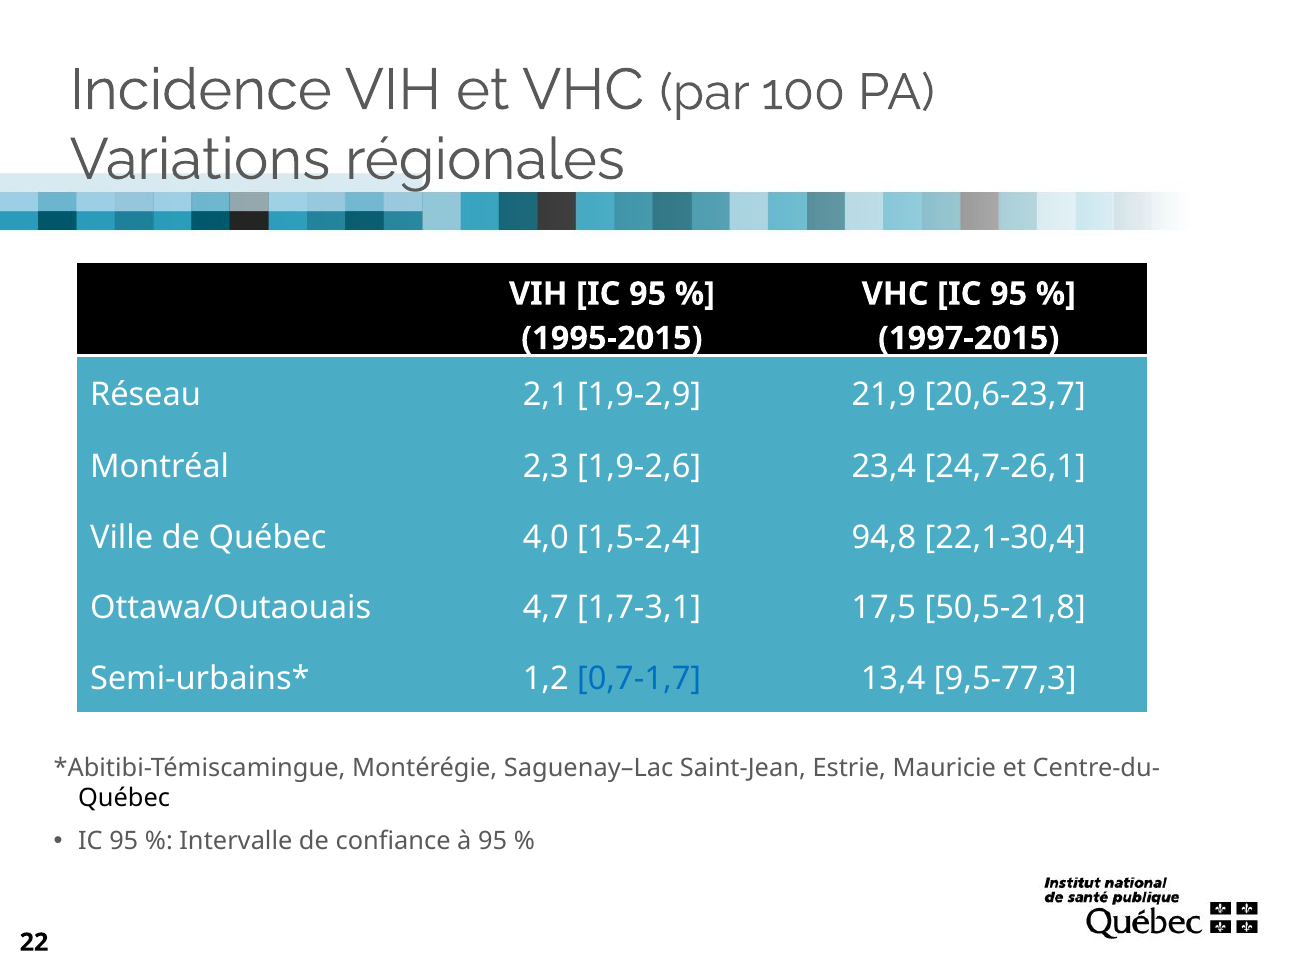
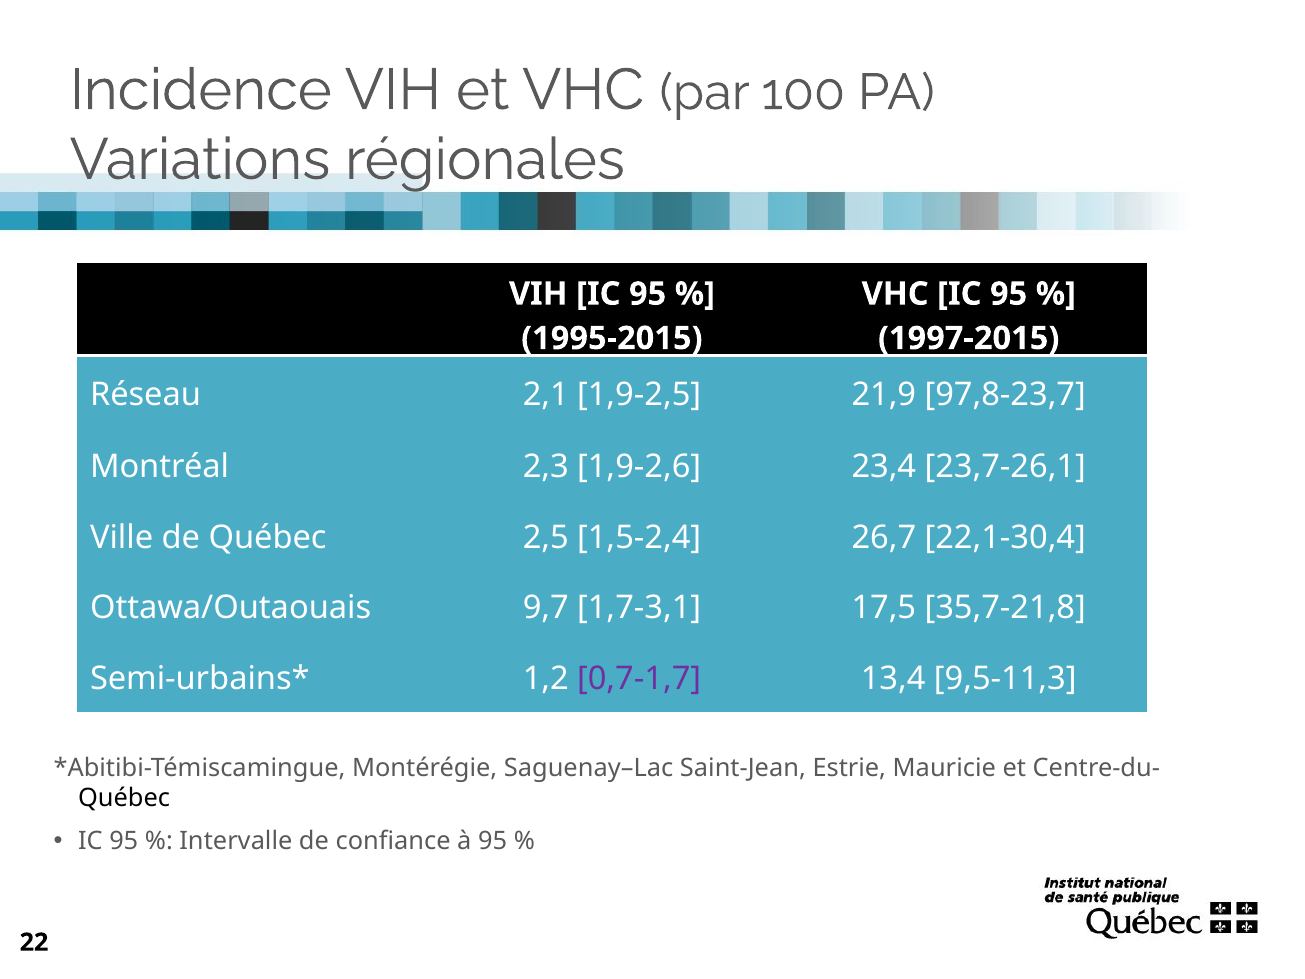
1,9-2,9: 1,9-2,9 -> 1,9-2,5 (639, 395)
20,6-23,7: 20,6-23,7 -> 97,8-23,7 (1005, 395)
24,7-26,1: 24,7-26,1 -> 23,7-26,1 (1005, 467)
4,0: 4,0 -> 2,5 (546, 537)
94,8: 94,8 -> 26,7 (884, 537)
4,7: 4,7 -> 9,7 (546, 608)
50,5-21,8: 50,5-21,8 -> 35,7-21,8 (1005, 608)
0,7-1,7 colour: blue -> purple (639, 678)
9,5-77,3: 9,5-77,3 -> 9,5-11,3 (1005, 678)
